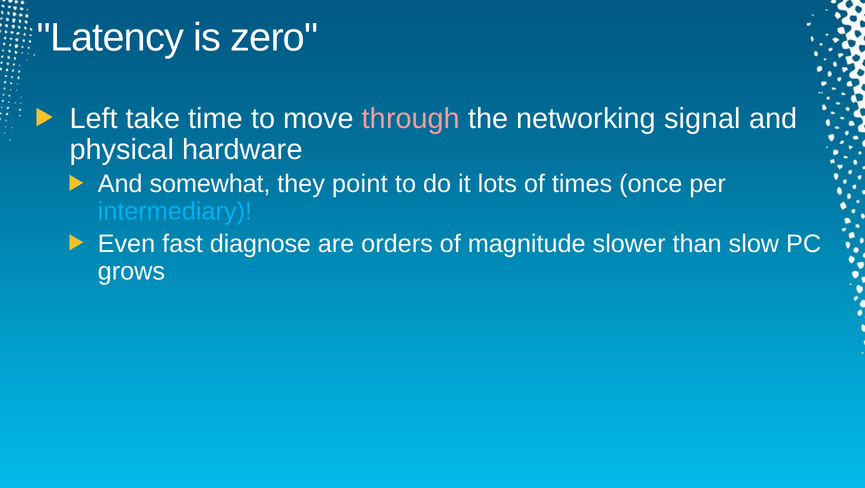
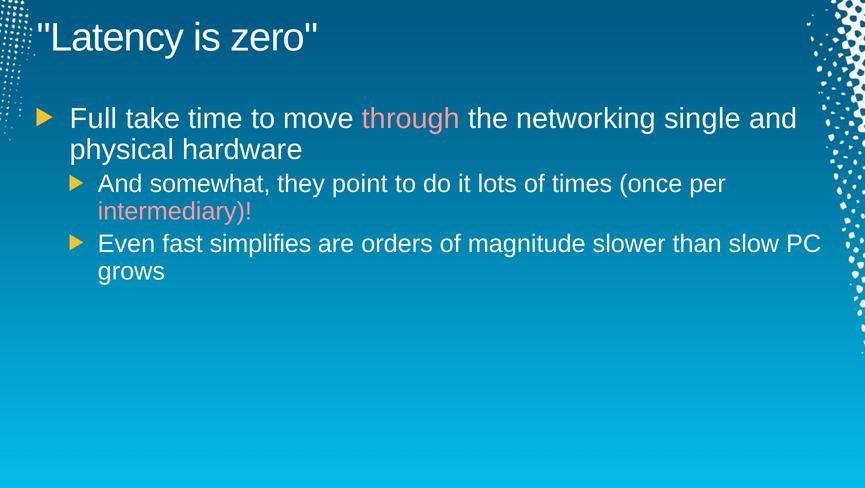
Left: Left -> Full (94, 118)
signal: signal -> single (702, 118)
intermediary colour: light blue -> pink (175, 211)
diagnose: diagnose -> simplifies (260, 244)
